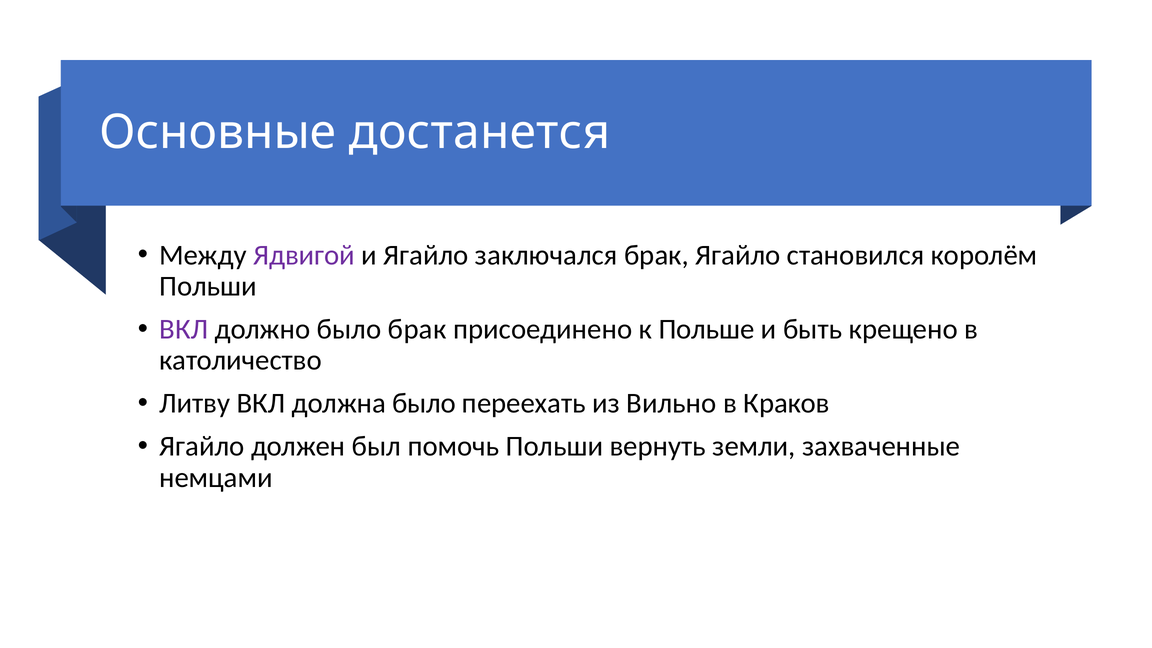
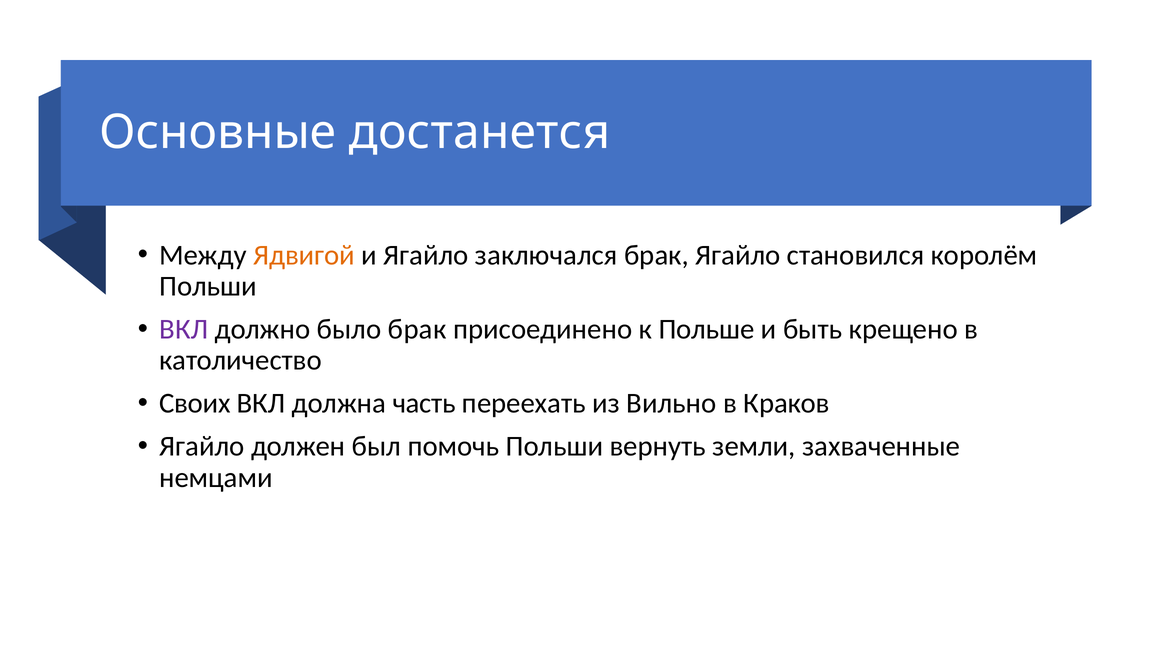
Ядвигой colour: purple -> orange (304, 255)
Литву: Литву -> Своих (195, 403)
должна было: было -> часть (424, 403)
